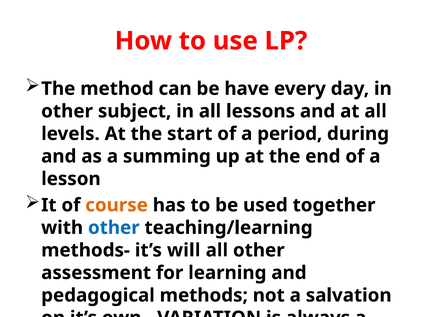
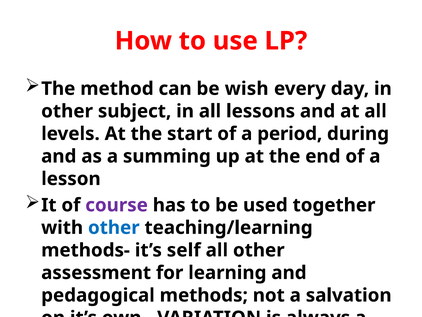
have: have -> wish (247, 89)
course colour: orange -> purple (117, 205)
will: will -> self (184, 250)
